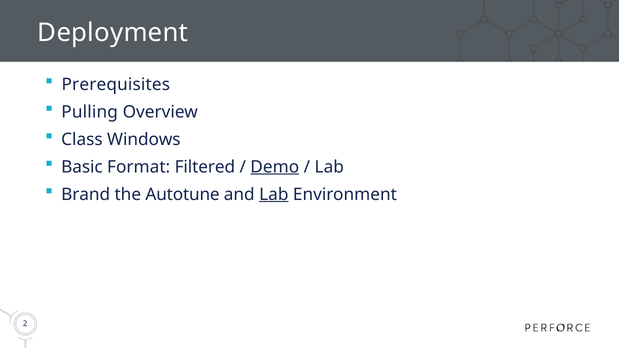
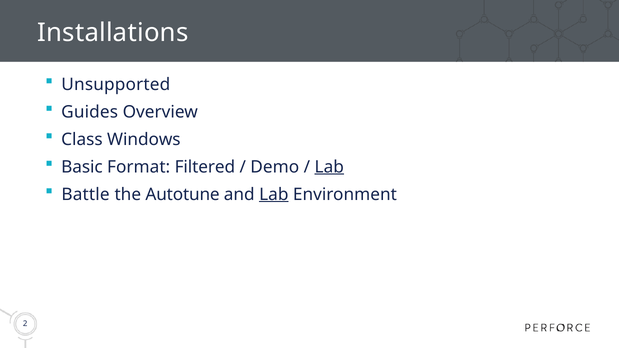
Deployment: Deployment -> Installations (113, 33)
Prerequisites: Prerequisites -> Unsupported (116, 84)
Pulling: Pulling -> Guides (90, 112)
Demo underline: present -> none (275, 167)
Lab underline: none -> present (329, 167)
Brand: Brand -> Battle (86, 194)
